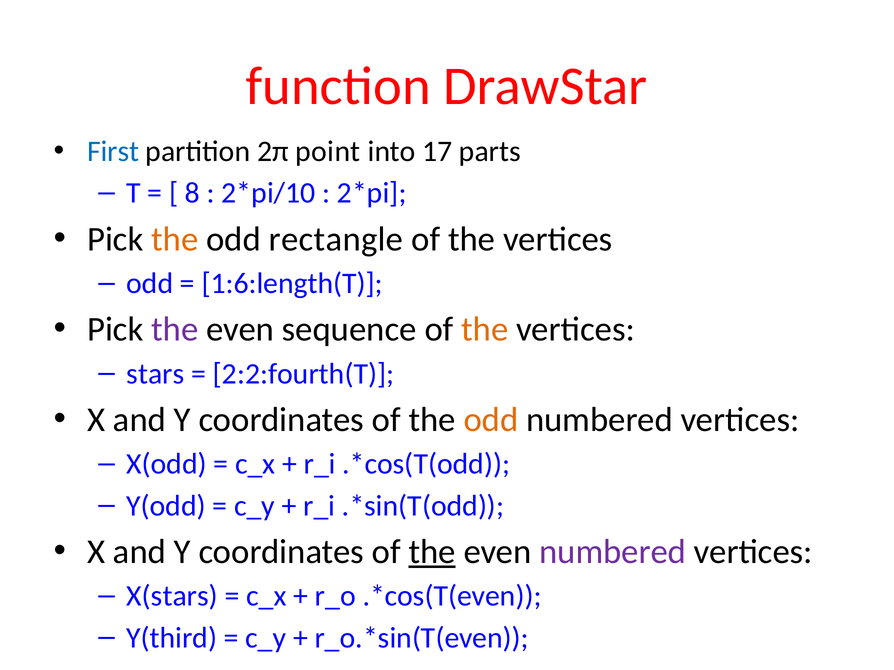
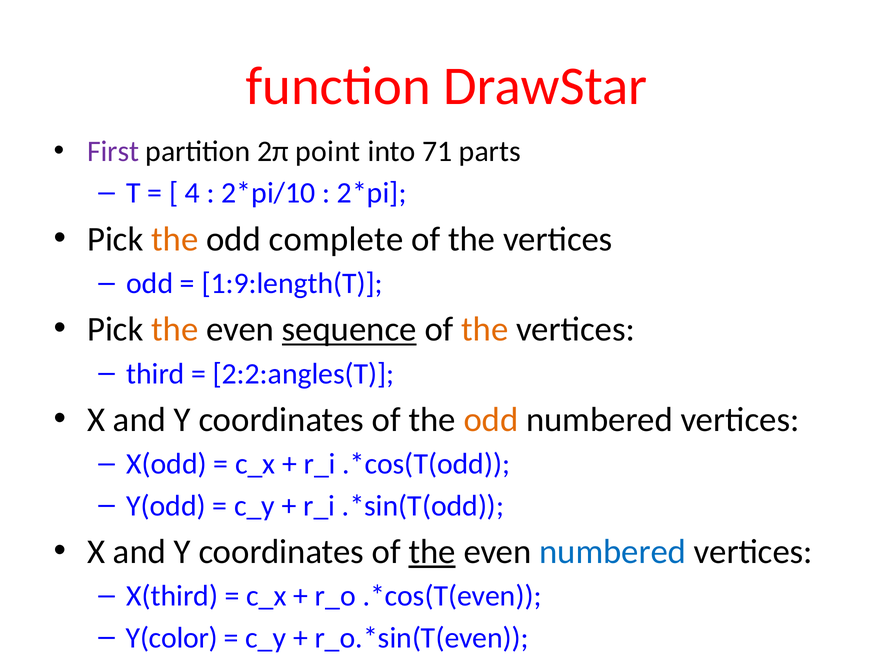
First colour: blue -> purple (113, 151)
17: 17 -> 71 (437, 151)
8: 8 -> 4 (192, 193)
rectangle: rectangle -> complete (336, 239)
1:6:length(T: 1:6:length(T -> 1:9:length(T (292, 284)
the colour: purple -> orange (175, 330)
sequence underline: none -> present (349, 330)
stars: stars -> third (155, 374)
2:2:fourth(T: 2:2:fourth(T -> 2:2:angles(T (304, 374)
numbered colour: purple -> blue (613, 552)
X(stars: X(stars -> X(third (172, 597)
Y(third: Y(third -> Y(color (172, 638)
